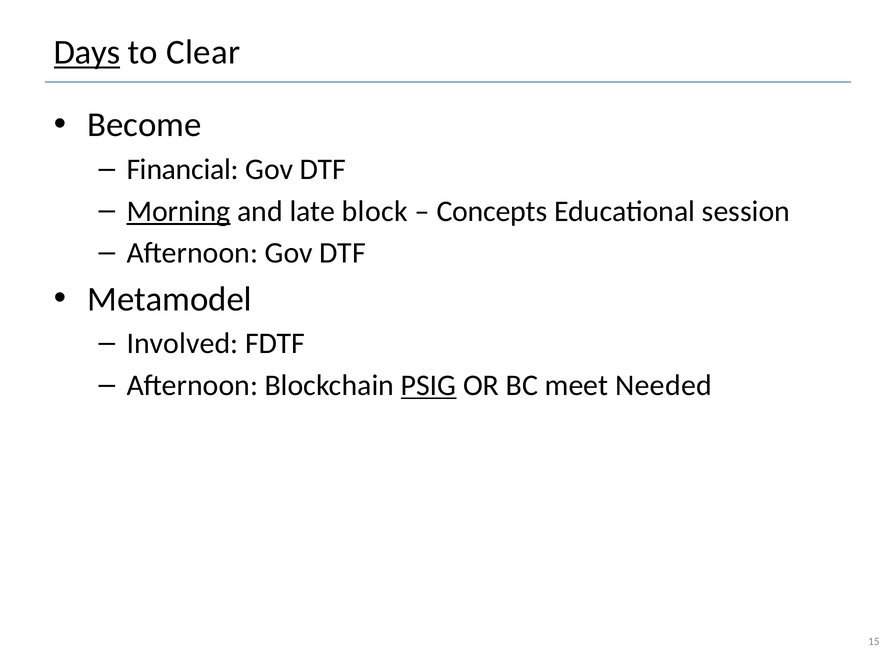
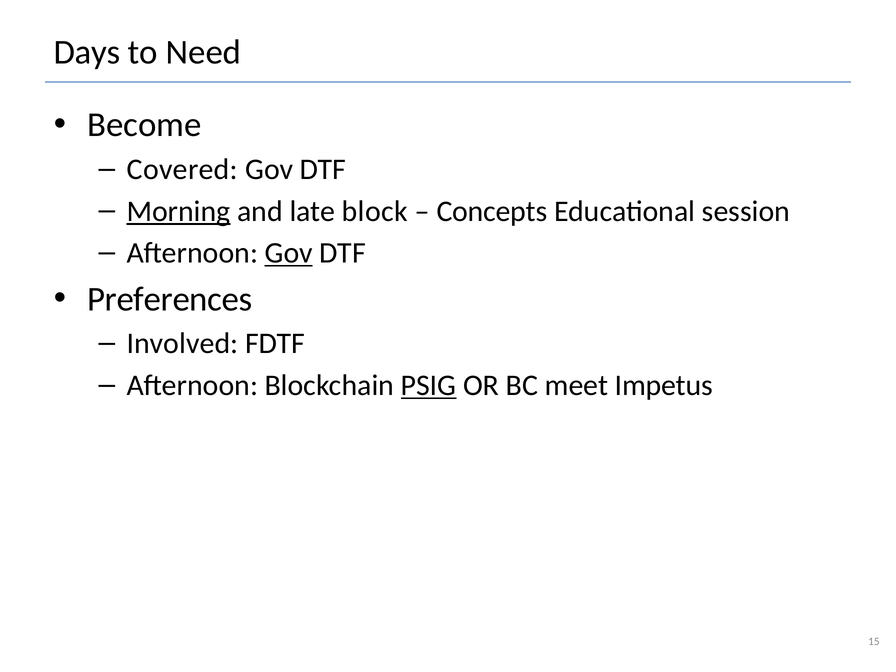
Days underline: present -> none (87, 52)
Clear: Clear -> Need (203, 52)
Financial: Financial -> Covered (182, 169)
Gov underline: none -> present (289, 253)
Metamodel: Metamodel -> Preferences (170, 299)
Needed: Needed -> Impetus (664, 385)
